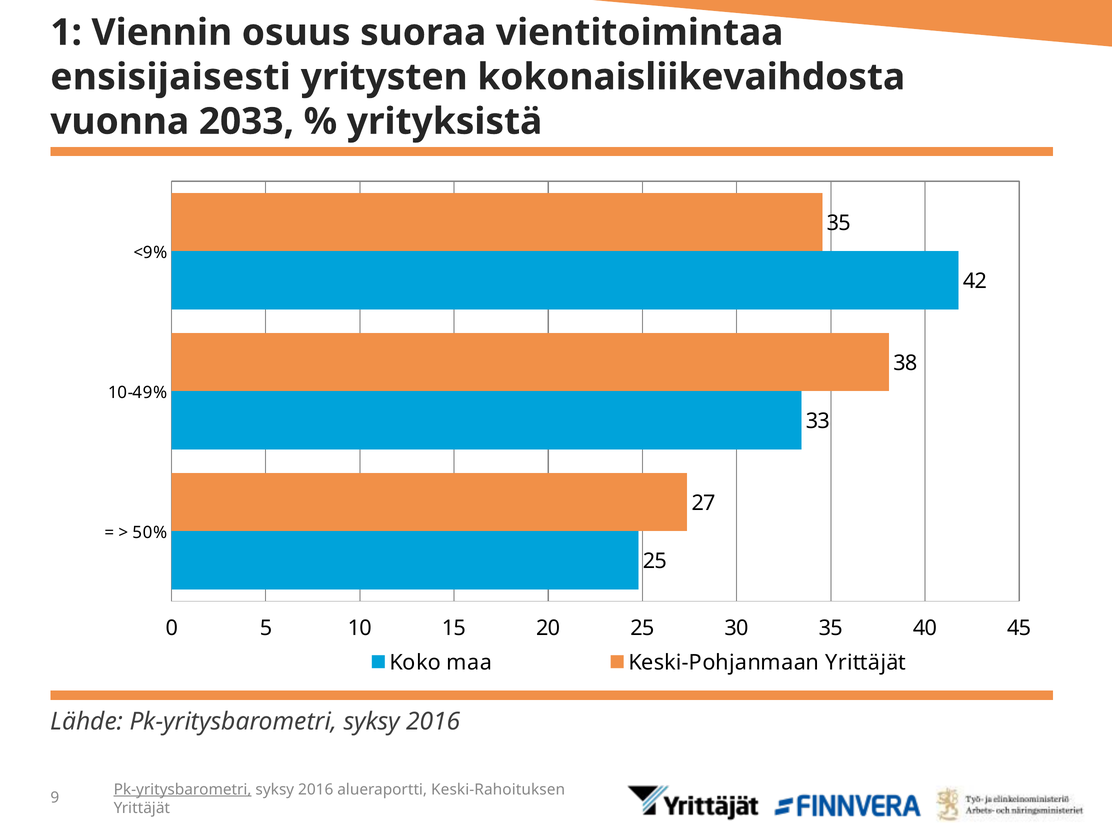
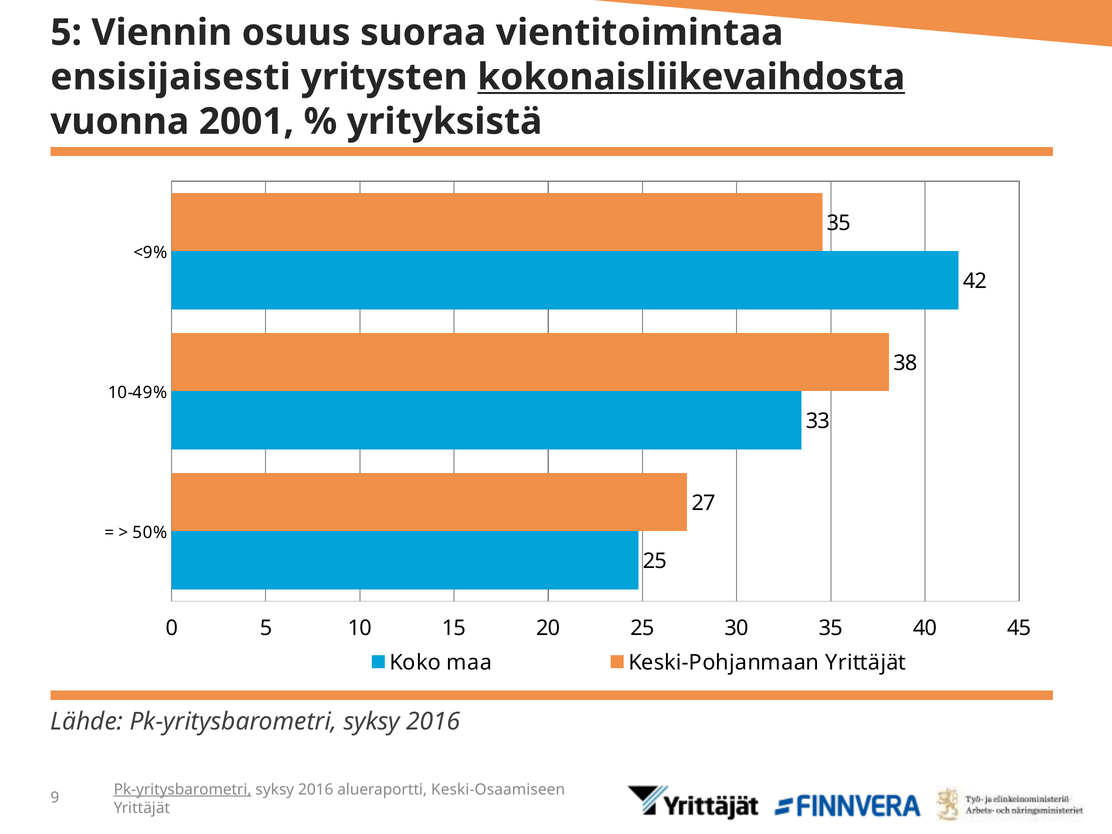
1: 1 -> 5 (66, 33)
kokonaisliikevaihdosta underline: none -> present (691, 77)
2033: 2033 -> 2001 (246, 122)
Keski-Rahoituksen: Keski-Rahoituksen -> Keski-Osaamiseen (498, 789)
